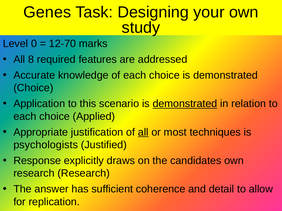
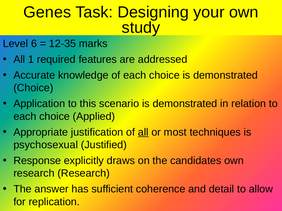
0: 0 -> 6 (34, 44)
12-70: 12-70 -> 12-35 (62, 44)
8: 8 -> 1 (31, 60)
demonstrated underline: present -> none (185, 104)
psychologists: psychologists -> psychosexual (46, 145)
